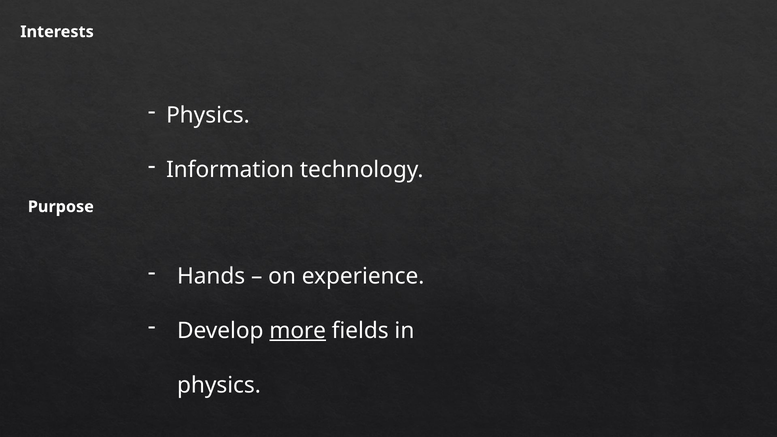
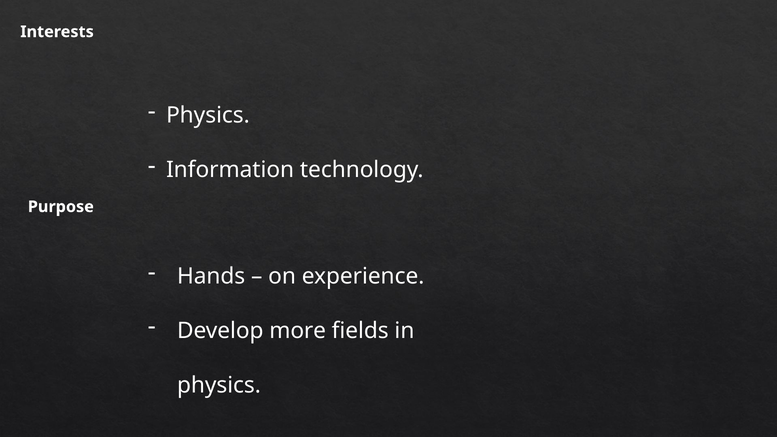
more underline: present -> none (298, 331)
